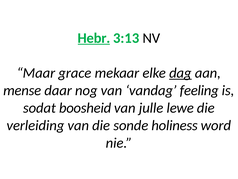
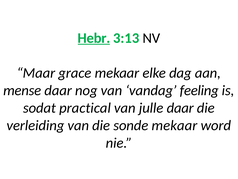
dag underline: present -> none (180, 73)
boosheid: boosheid -> practical (85, 108)
julle lewe: lewe -> daar (180, 108)
sonde holiness: holiness -> mekaar (174, 125)
